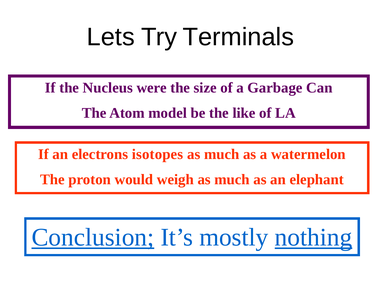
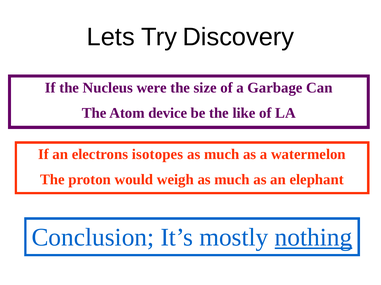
Terminals: Terminals -> Discovery (238, 37)
model: model -> device (168, 113)
Conclusion underline: present -> none (93, 238)
